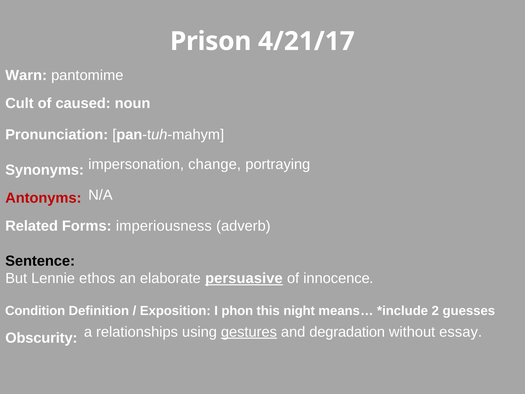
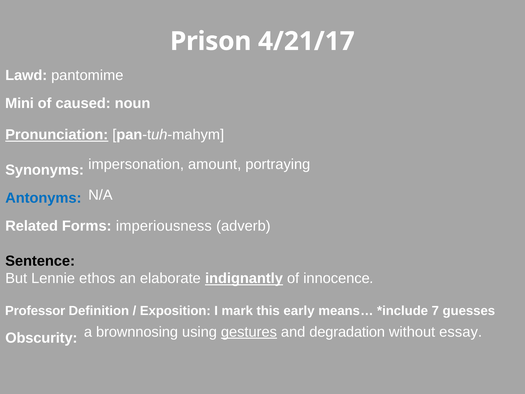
Warn: Warn -> Lawd (26, 75)
Cult: Cult -> Mini (20, 103)
Pronunciation underline: none -> present (57, 135)
change: change -> amount (215, 164)
Antonyms colour: red -> blue (43, 198)
persuasive: persuasive -> indignantly (244, 278)
Condition: Condition -> Professor (35, 311)
phon: phon -> mark (237, 311)
night: night -> early (299, 311)
2: 2 -> 7 (435, 311)
relationships: relationships -> brownnosing (137, 332)
